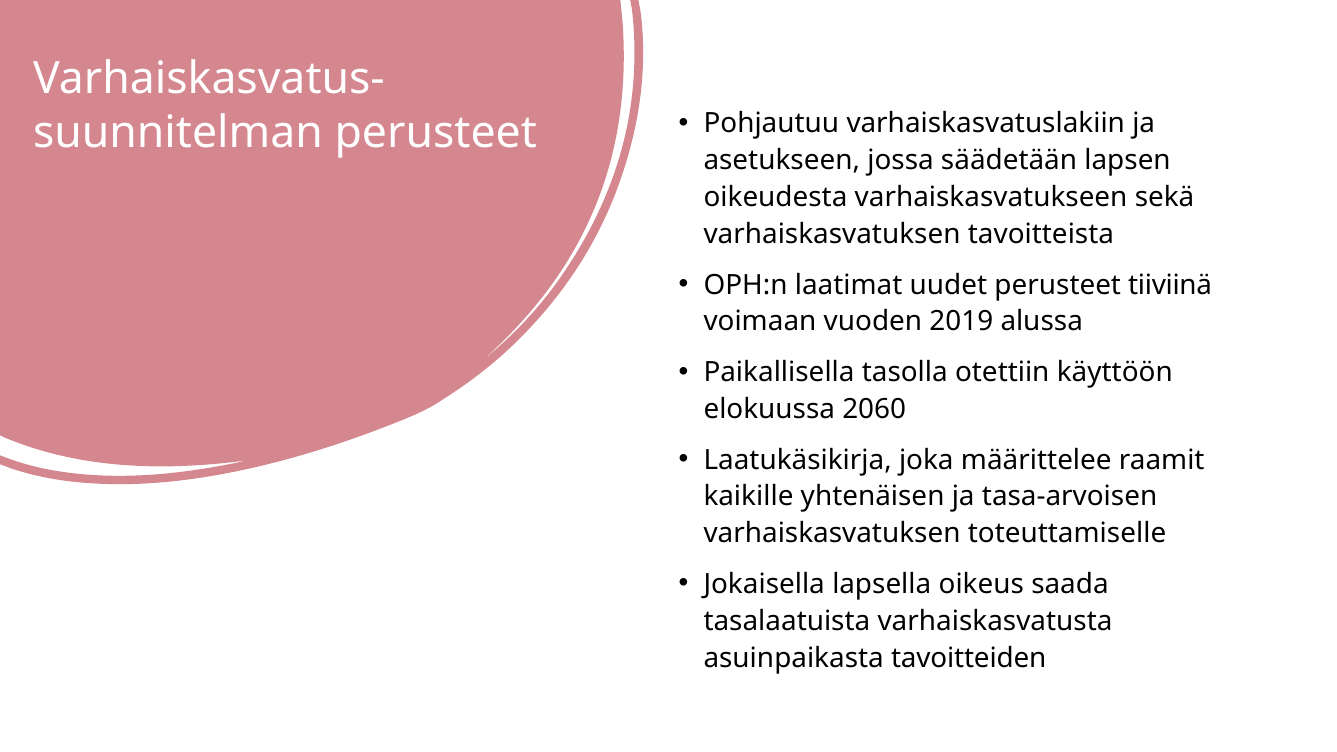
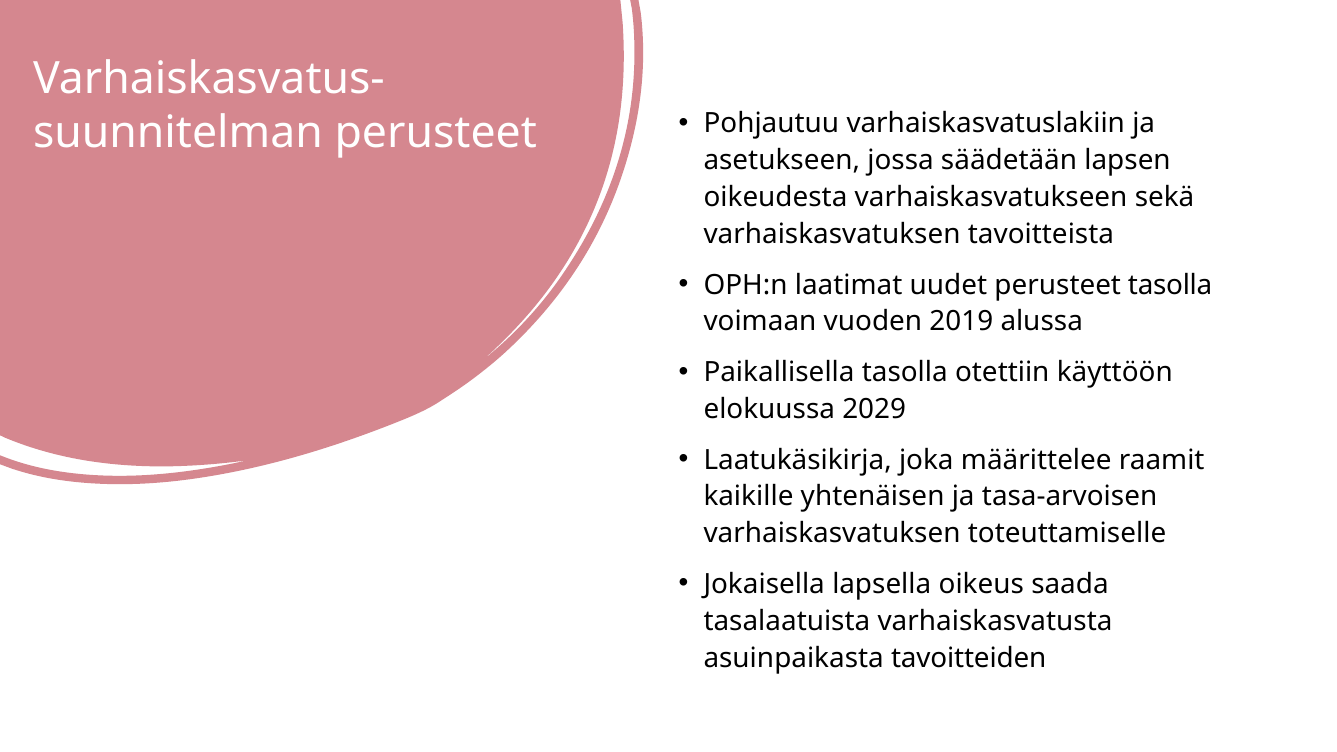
perusteet tiiviinä: tiiviinä -> tasolla (1170, 285)
2060: 2060 -> 2029 (874, 409)
